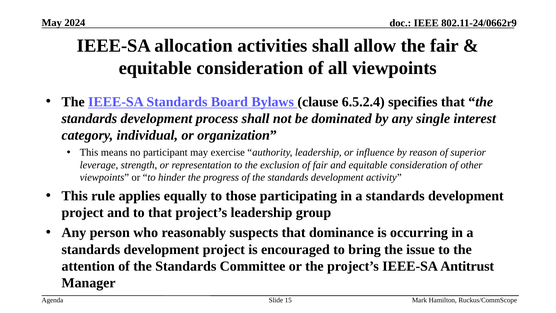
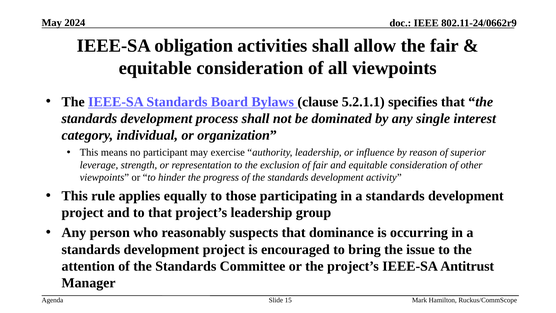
allocation: allocation -> obligation (194, 46)
6.5.2.4: 6.5.2.4 -> 5.2.1.1 (363, 102)
